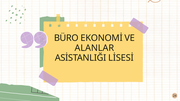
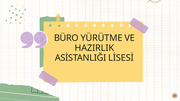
EKONOMİ: EKONOMİ -> YÜRÜTME (102, 38)
ALANLAR: ALANLAR -> HAZIRLIK (94, 48)
